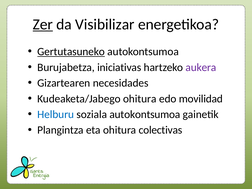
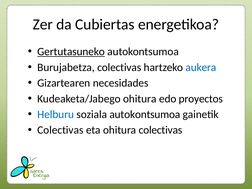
Zer underline: present -> none (43, 24)
Visibilizar: Visibilizar -> Cubiertas (105, 24)
Burujabetza iniciativas: iniciativas -> colectivas (119, 67)
aukera colour: purple -> blue (201, 67)
movilidad: movilidad -> proyectos (201, 99)
Plangintza: Plangintza -> Colectivas (60, 130)
